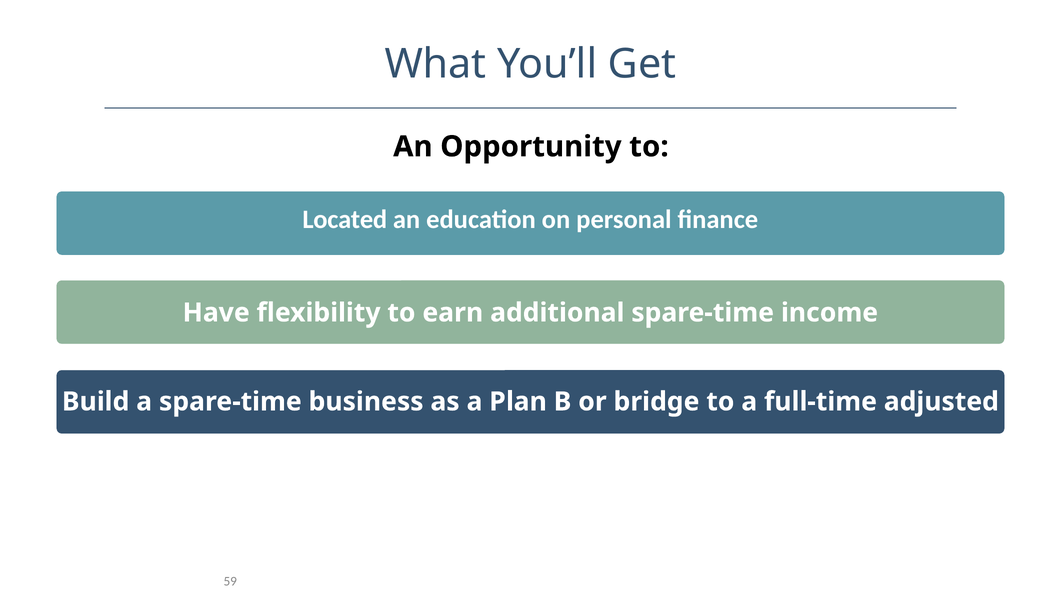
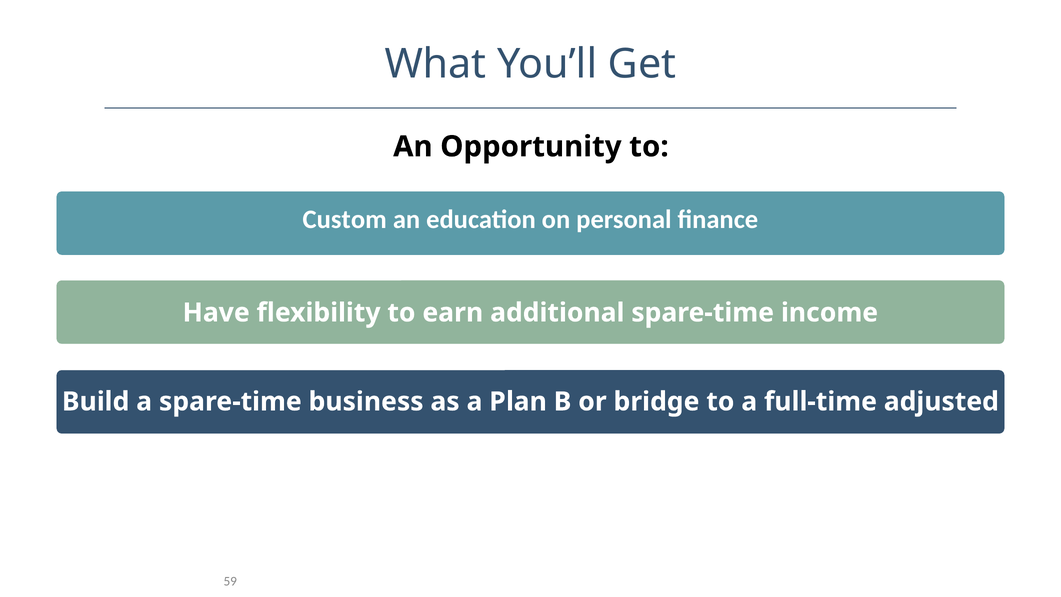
Located: Located -> Custom (345, 220)
